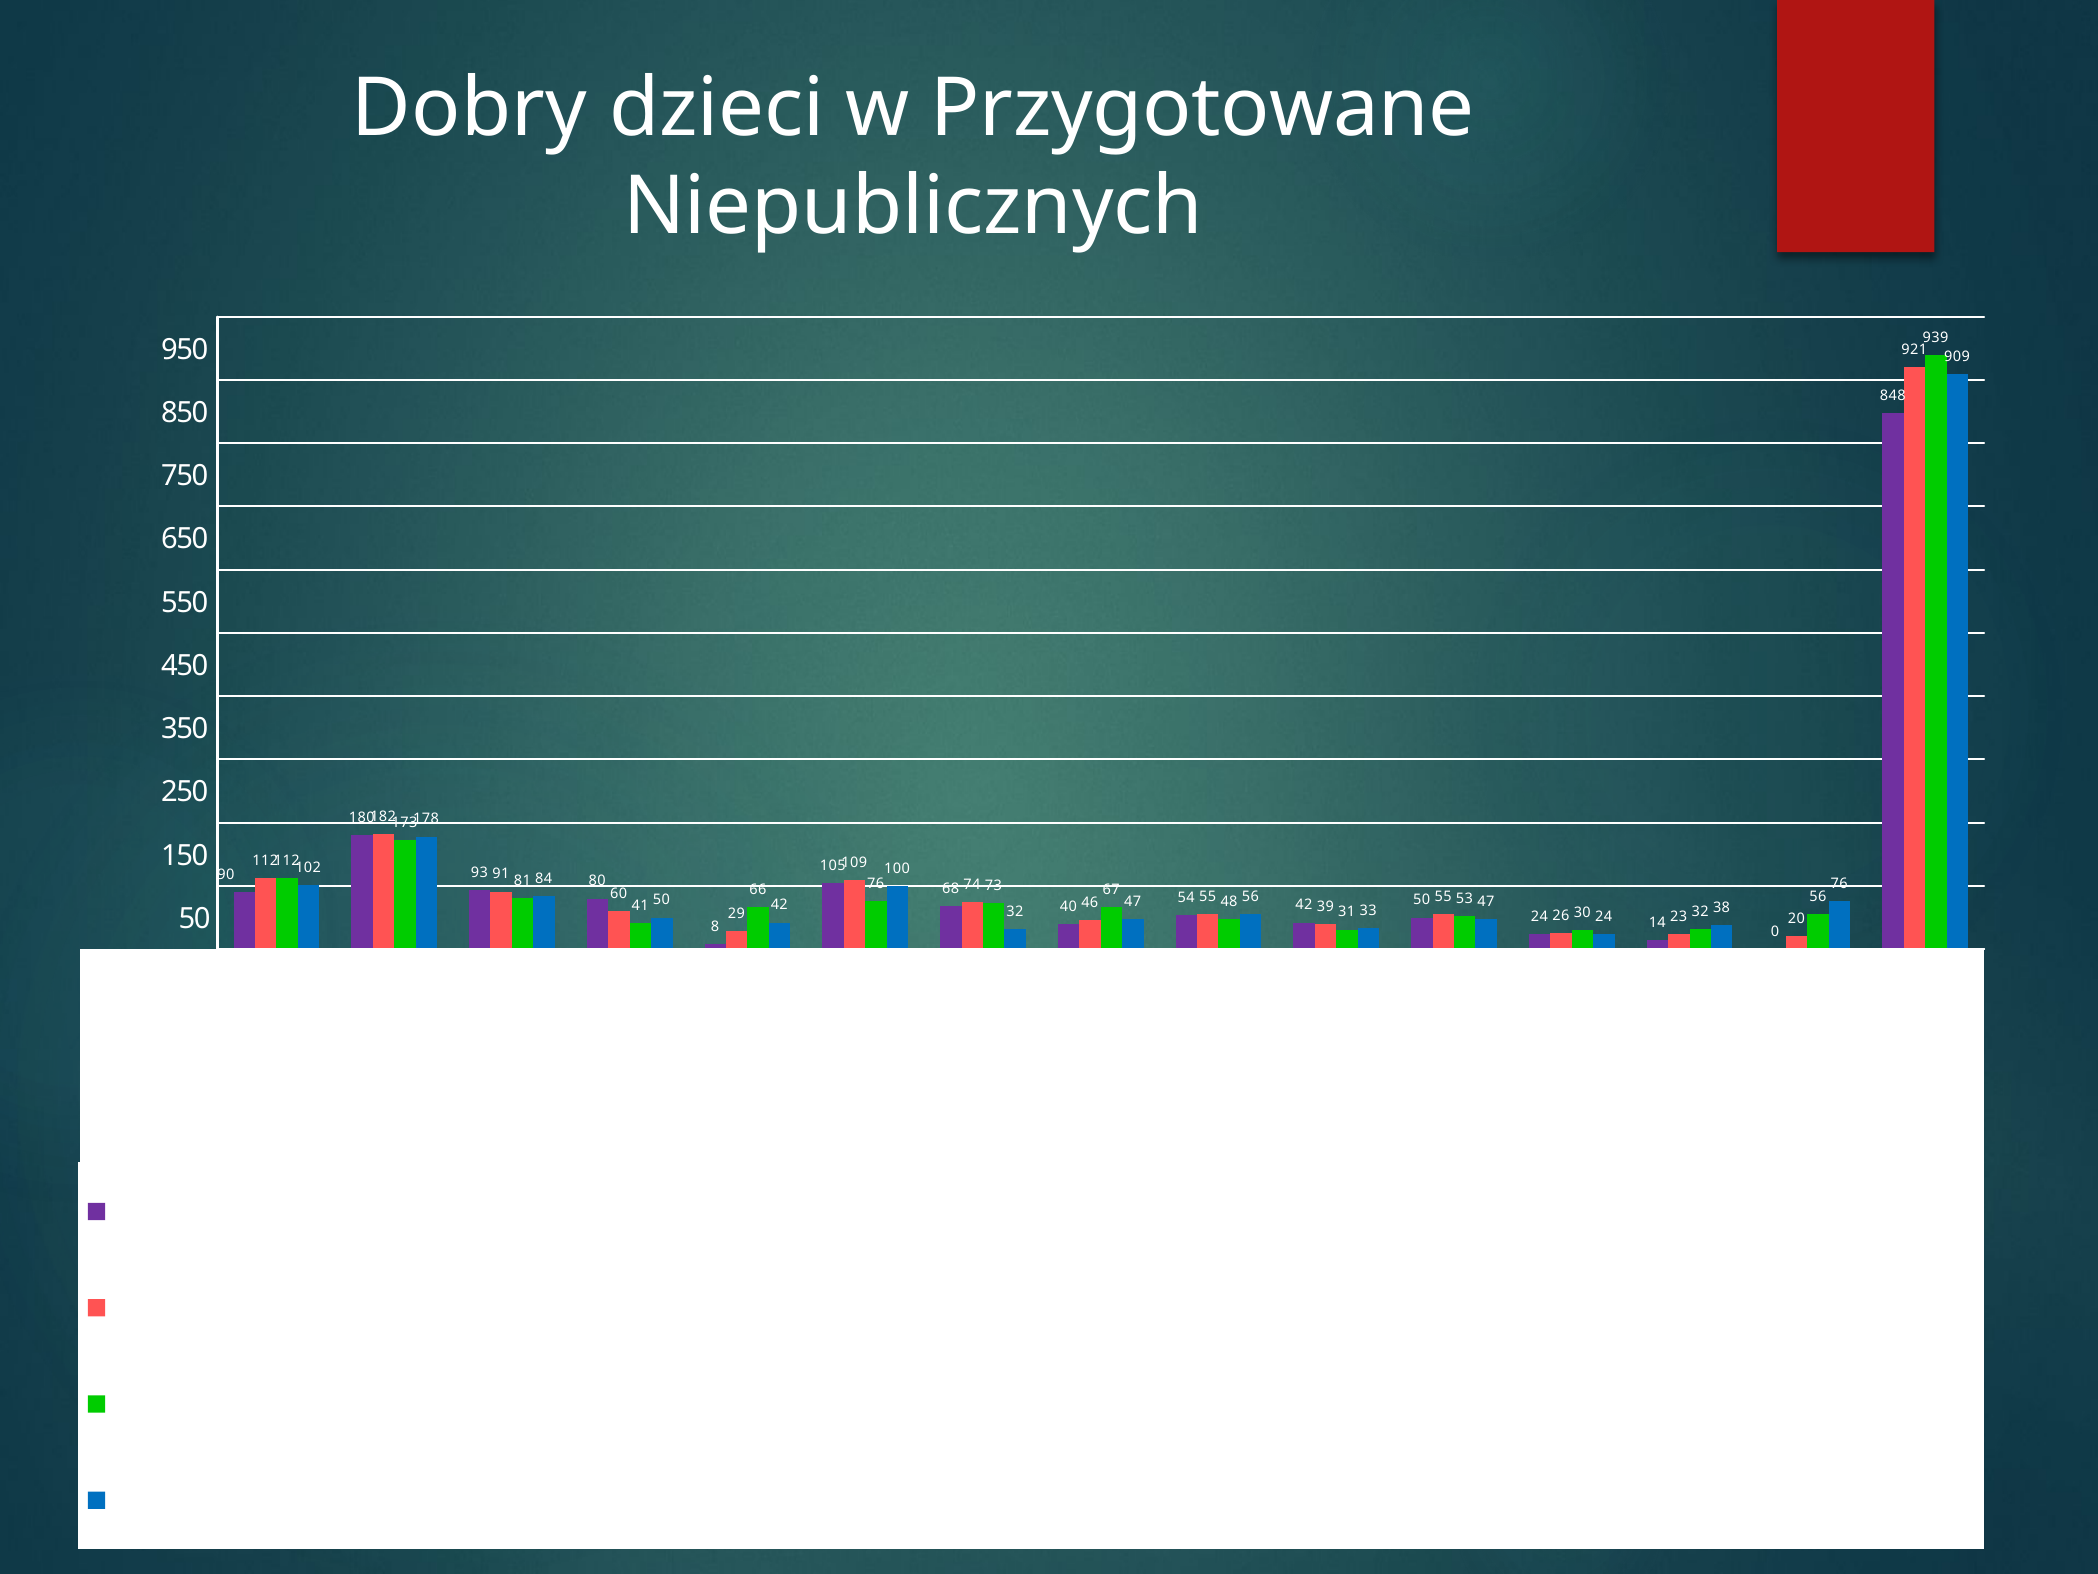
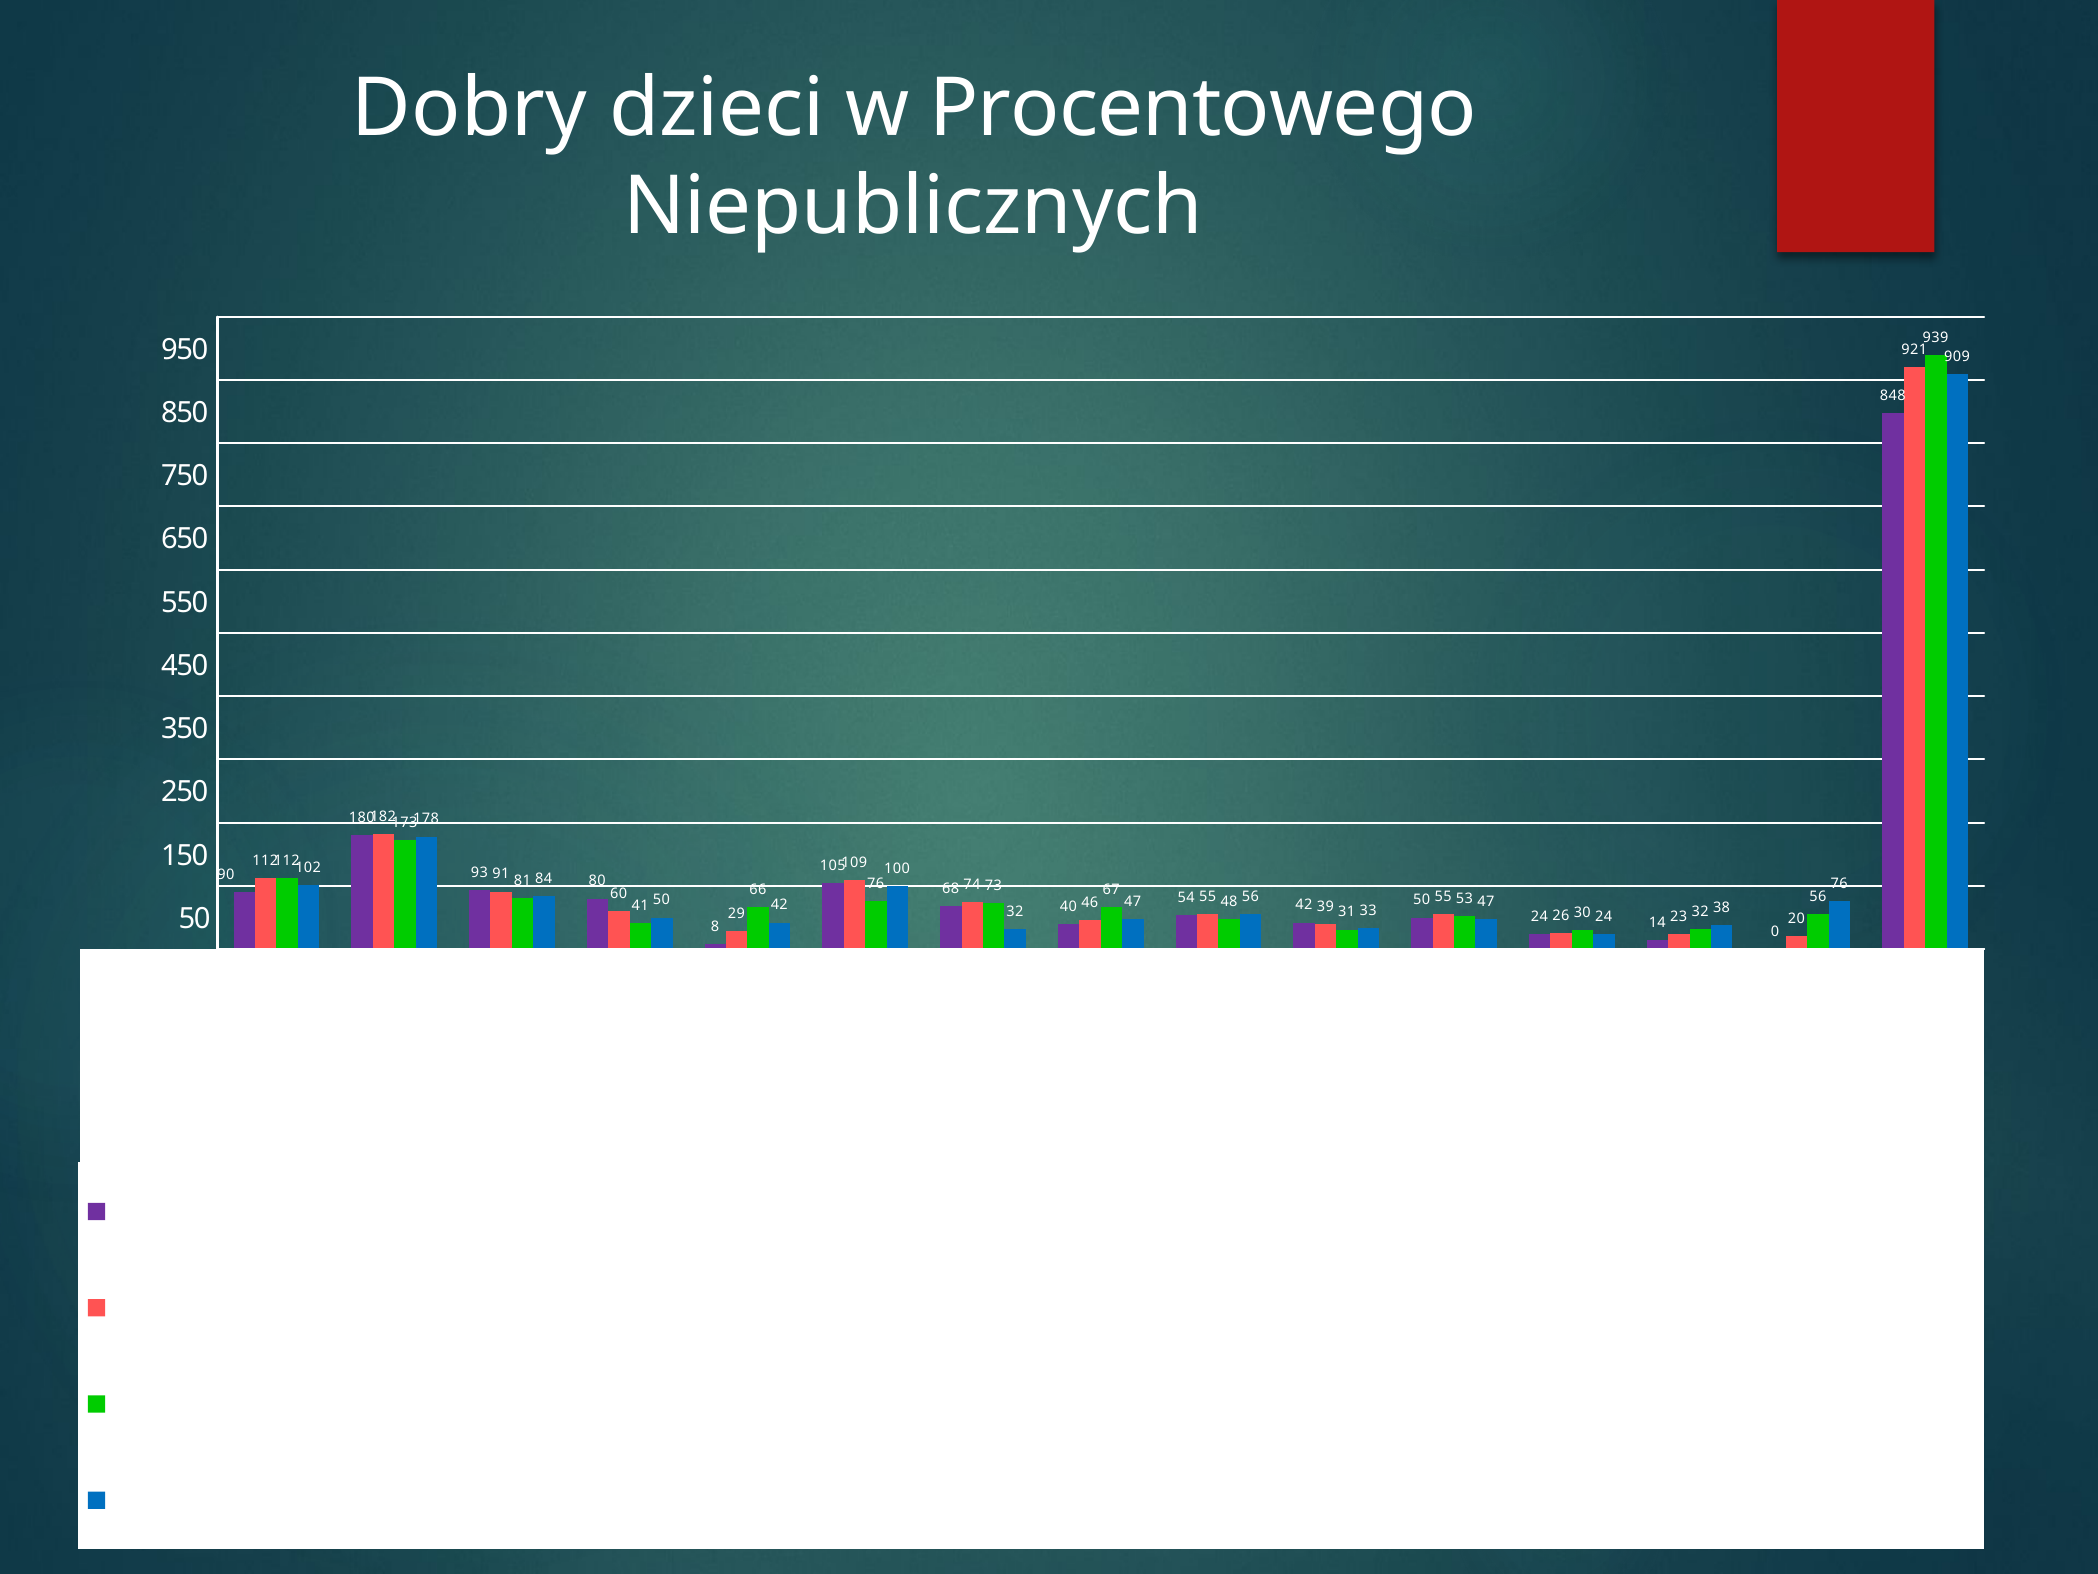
Przygotowane: Przygotowane -> Procentowego (1203, 108)
